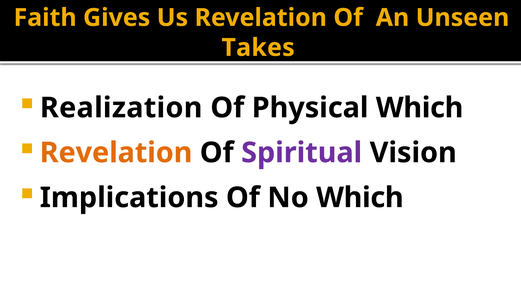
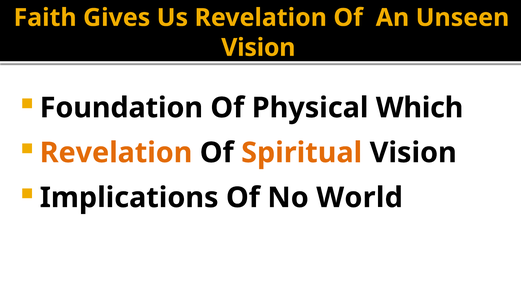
Takes: Takes -> Vision (258, 48)
Realization: Realization -> Foundation (121, 108)
Spiritual colour: purple -> orange (302, 153)
No Which: Which -> World (360, 198)
